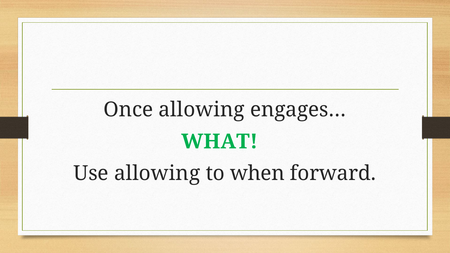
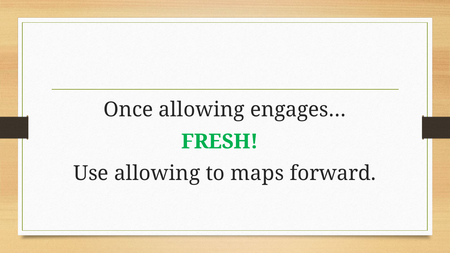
WHAT: WHAT -> FRESH (220, 142)
when: when -> maps (257, 173)
